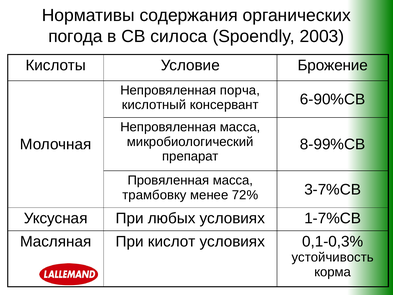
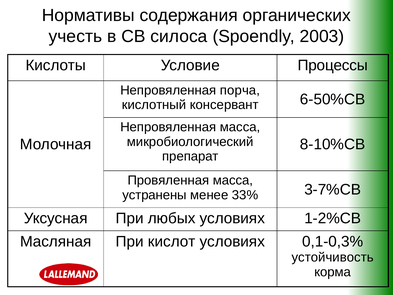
погода: погода -> учесть (75, 36)
Брожение: Брожение -> Процессы (333, 65)
6-90%СВ: 6-90%СВ -> 6-50%СВ (333, 99)
8-99%СВ: 8-99%СВ -> 8-10%СВ (333, 144)
трамбовку: трамбовку -> устранены (155, 195)
72%: 72% -> 33% (245, 195)
1-7%СВ: 1-7%СВ -> 1-2%СВ (333, 218)
